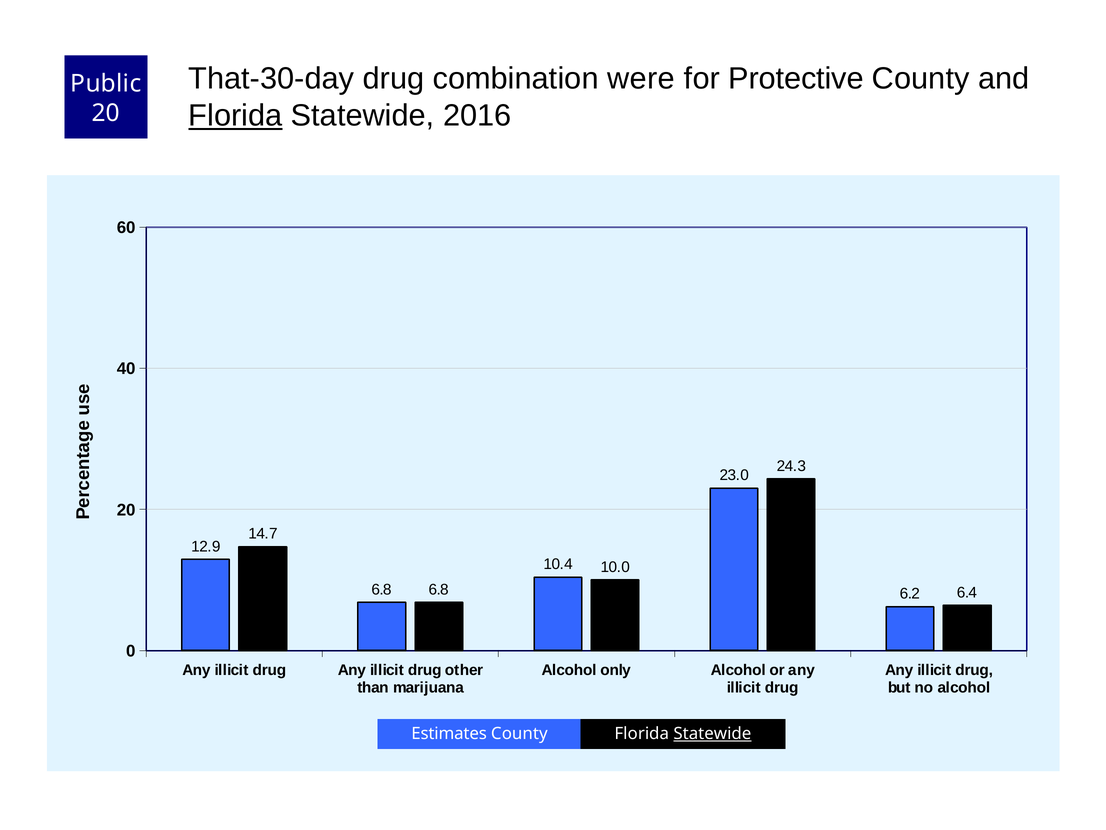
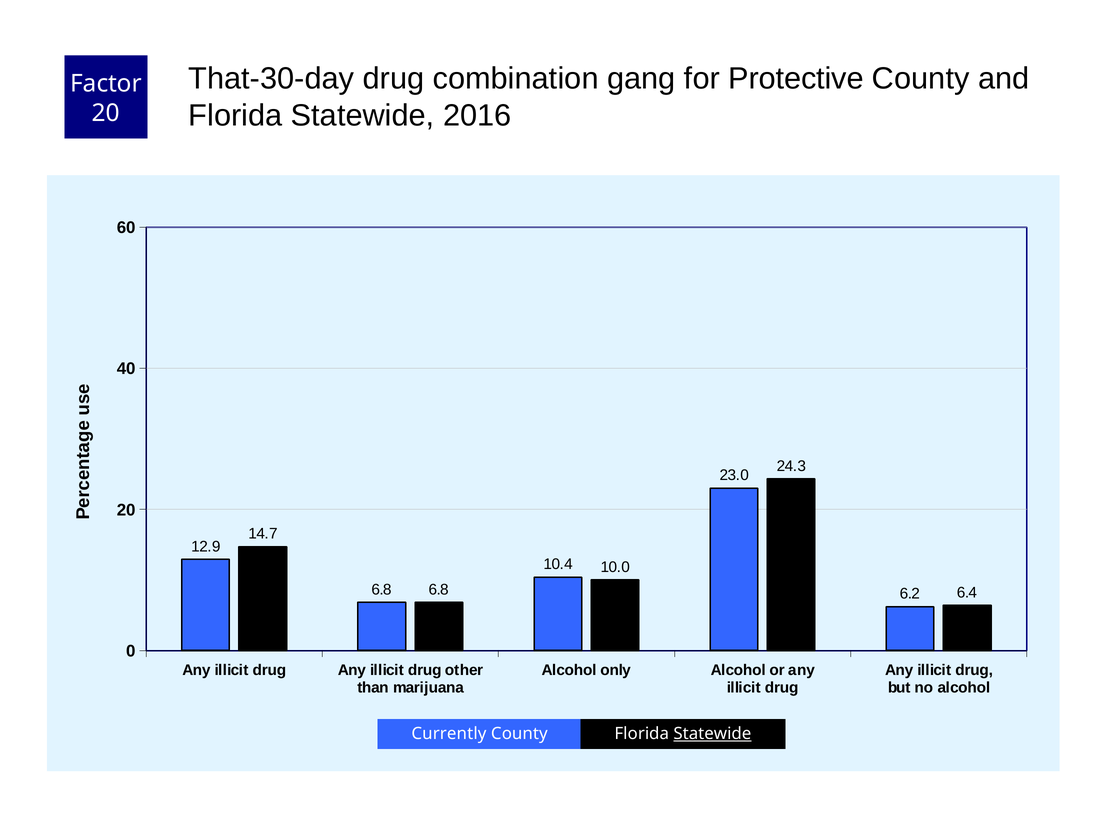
were: were -> gang (641, 79)
Public: Public -> Factor (106, 84)
Florida underline: present -> none (235, 116)
Estimates: Estimates -> Currently (449, 733)
